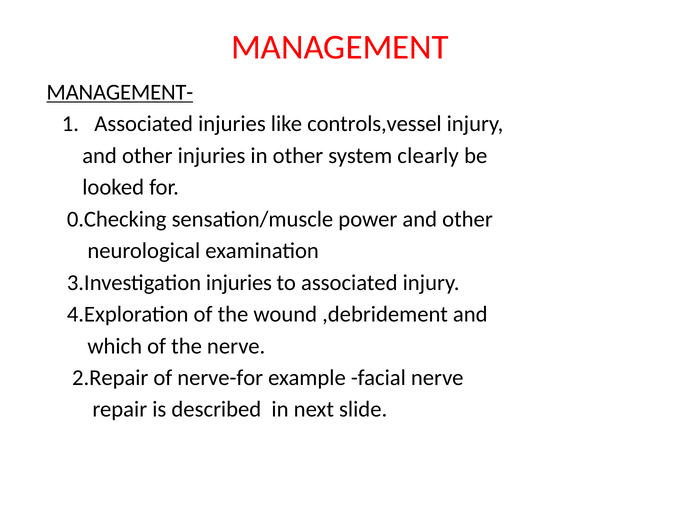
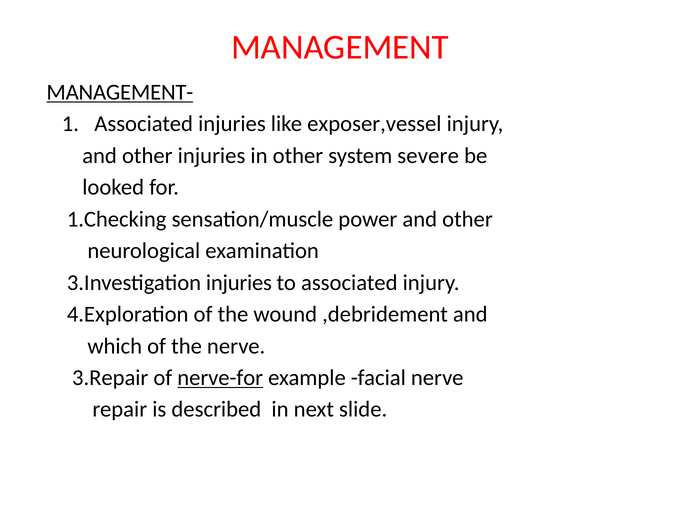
controls,vessel: controls,vessel -> exposer,vessel (374, 124)
clearly: clearly -> severe (428, 156)
0.Checking: 0.Checking -> 1.Checking (117, 219)
2.Repair: 2.Repair -> 3.Repair (110, 378)
nerve-for underline: none -> present (220, 378)
